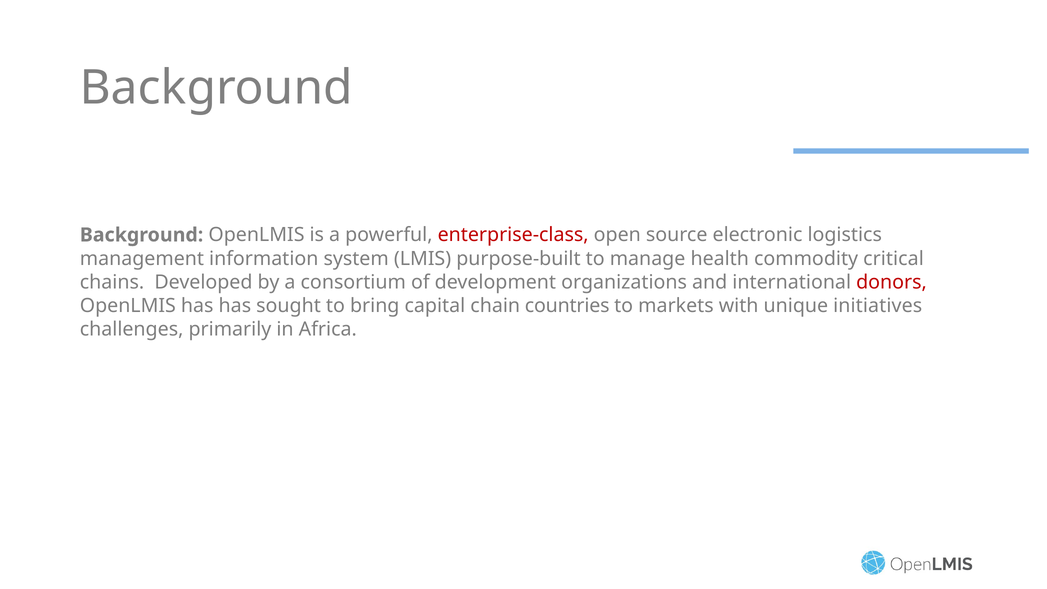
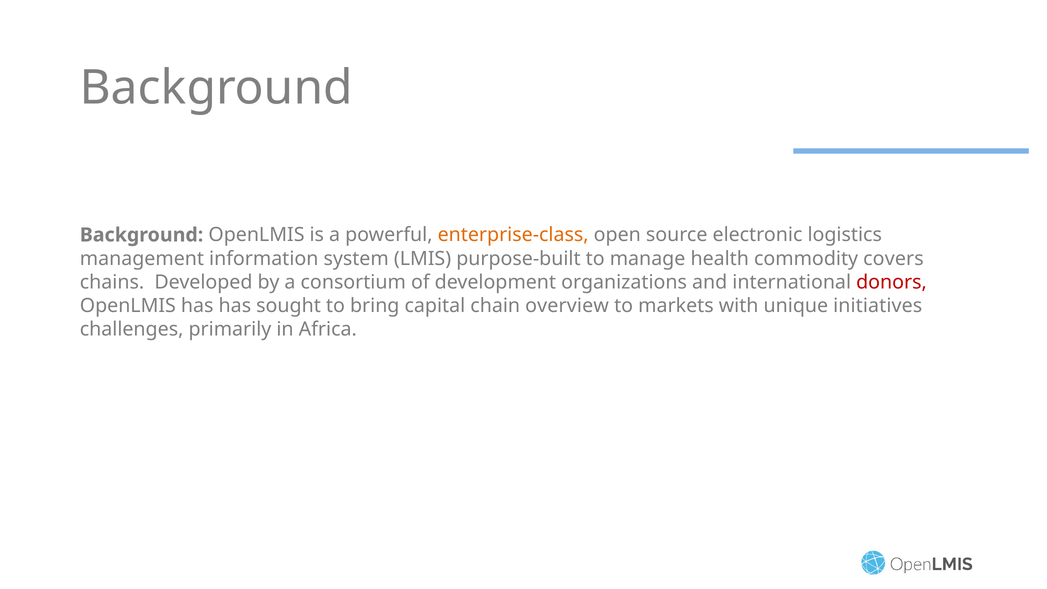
enterprise-class colour: red -> orange (513, 235)
critical: critical -> covers (893, 258)
countries: countries -> overview (567, 306)
